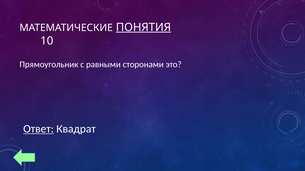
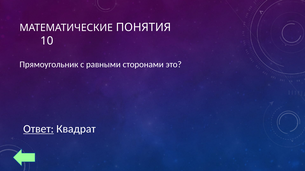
ПОНЯТИЯ underline: present -> none (143, 27)
